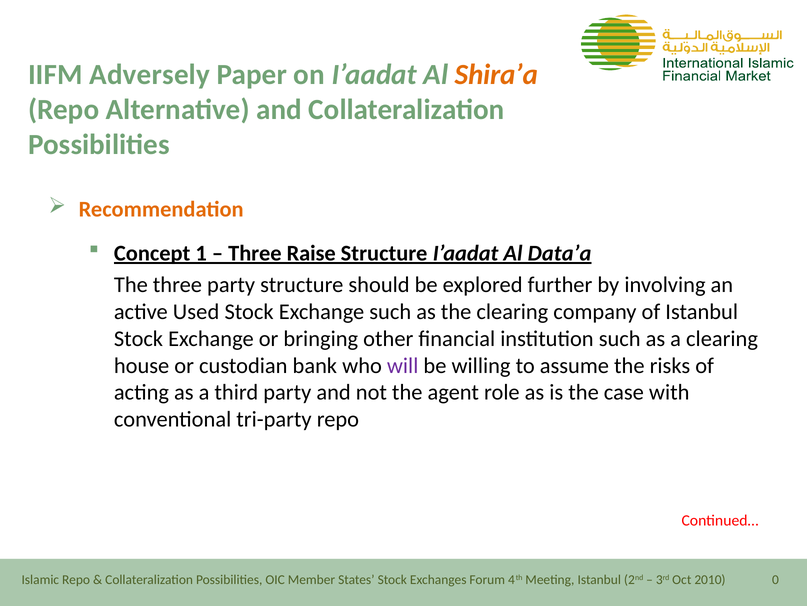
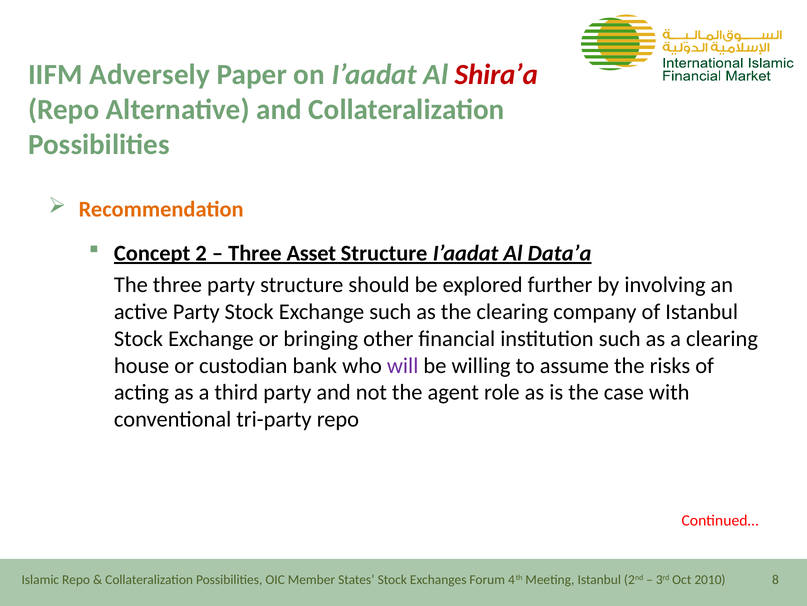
Shira’a colour: orange -> red (496, 75)
1: 1 -> 2 (201, 253)
Raise: Raise -> Asset (311, 253)
active Used: Used -> Party (196, 311)
0: 0 -> 8 (775, 579)
